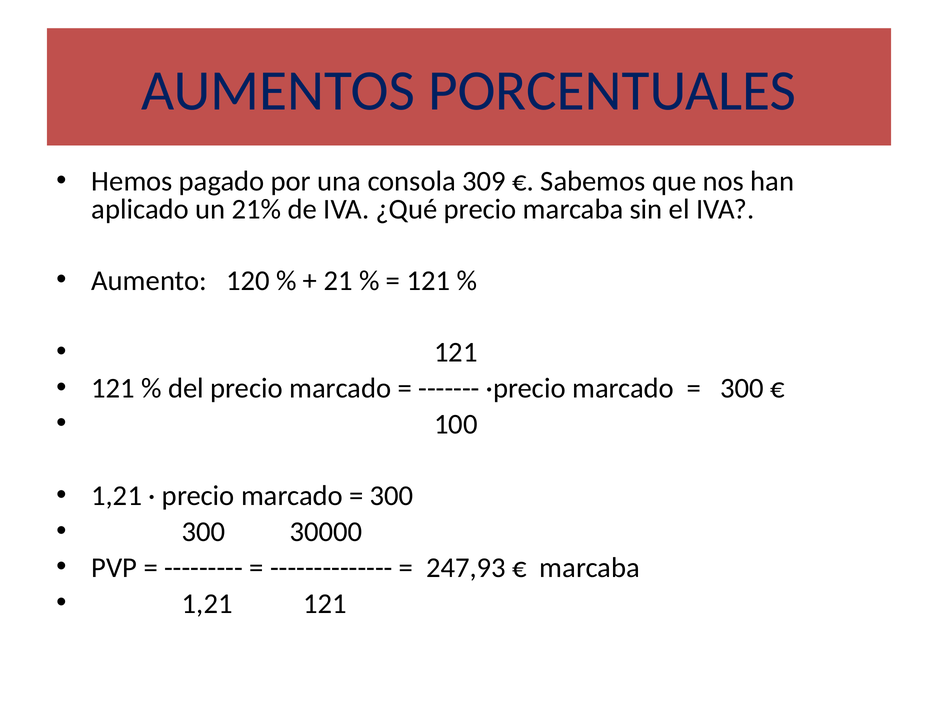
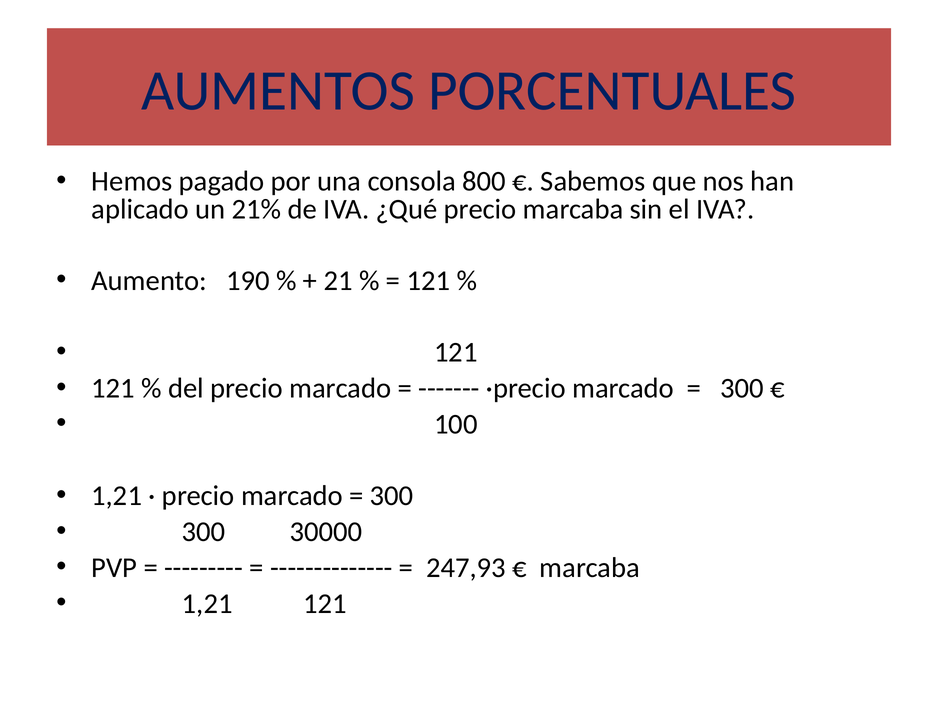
309: 309 -> 800 (484, 181)
120: 120 -> 190 (248, 281)
